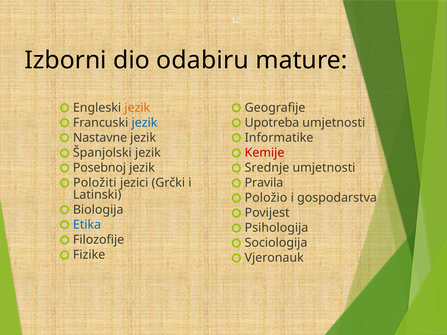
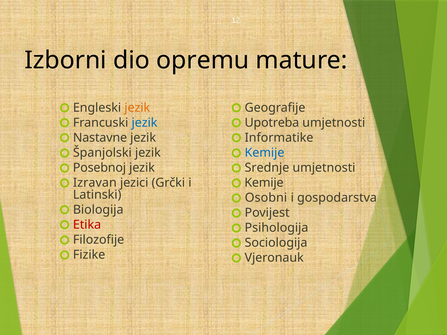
odabiru: odabiru -> opremu (203, 60)
Kemije colour: red -> blue (265, 153)
Položiti: Položiti -> Izravan (95, 183)
Pravila: Pravila -> Kemije (264, 183)
Položio: Položio -> Osobni (266, 198)
Etika colour: blue -> red (87, 225)
